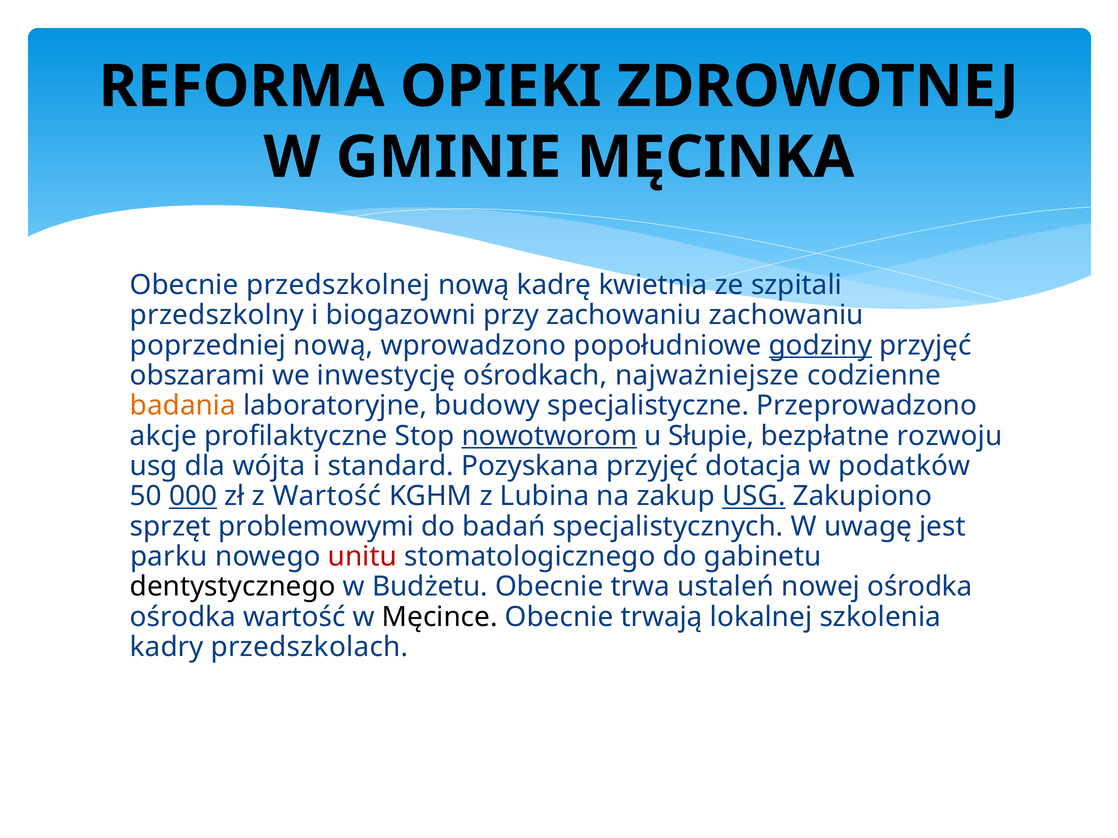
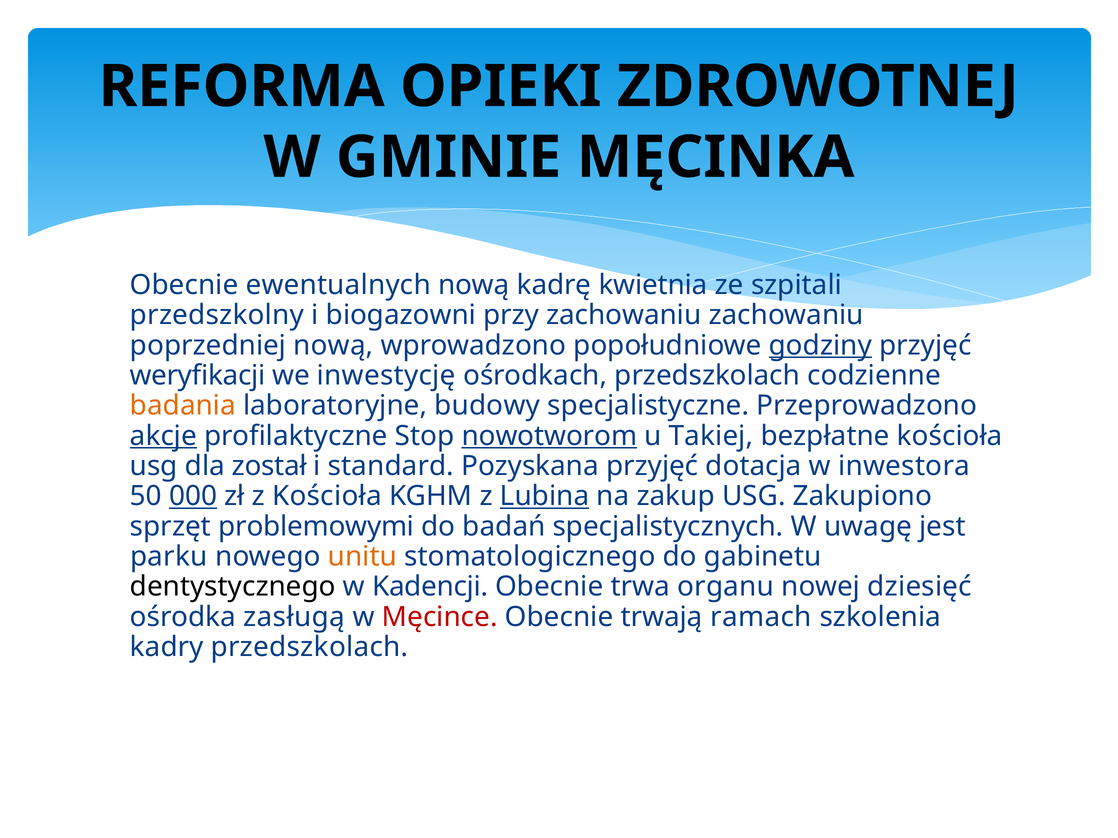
przedszkolnej: przedszkolnej -> ewentualnych (338, 285)
obszarami: obszarami -> weryfikacji (198, 376)
ośrodkach najważniejsze: najważniejsze -> przedszkolach (707, 376)
akcje underline: none -> present (163, 436)
Słupie: Słupie -> Takiej (711, 436)
bezpłatne rozwoju: rozwoju -> kościoła (950, 436)
wójta: wójta -> został (269, 466)
podatków: podatków -> inwestora (904, 466)
z Wartość: Wartość -> Kościoła (327, 496)
Lubina underline: none -> present (545, 496)
USG underline: present -> none (754, 496)
unitu colour: red -> orange (362, 557)
Budżetu: Budżetu -> Kadencji (430, 587)
ustaleń: ustaleń -> organu (726, 587)
nowej ośrodka: ośrodka -> dziesięć (920, 587)
ośrodka wartość: wartość -> zasługą (294, 617)
Męcince colour: black -> red (440, 617)
lokalnej: lokalnej -> ramach (761, 617)
